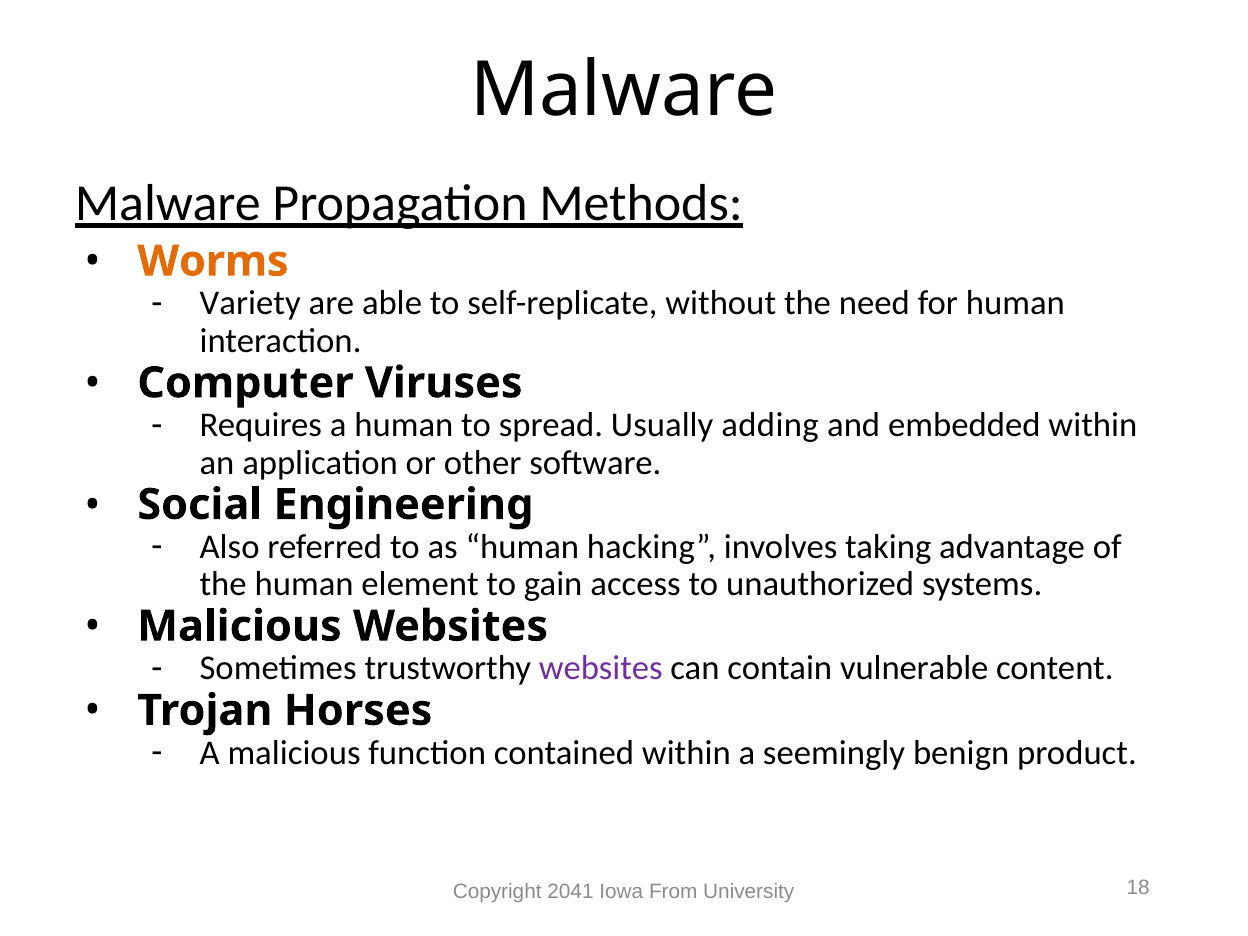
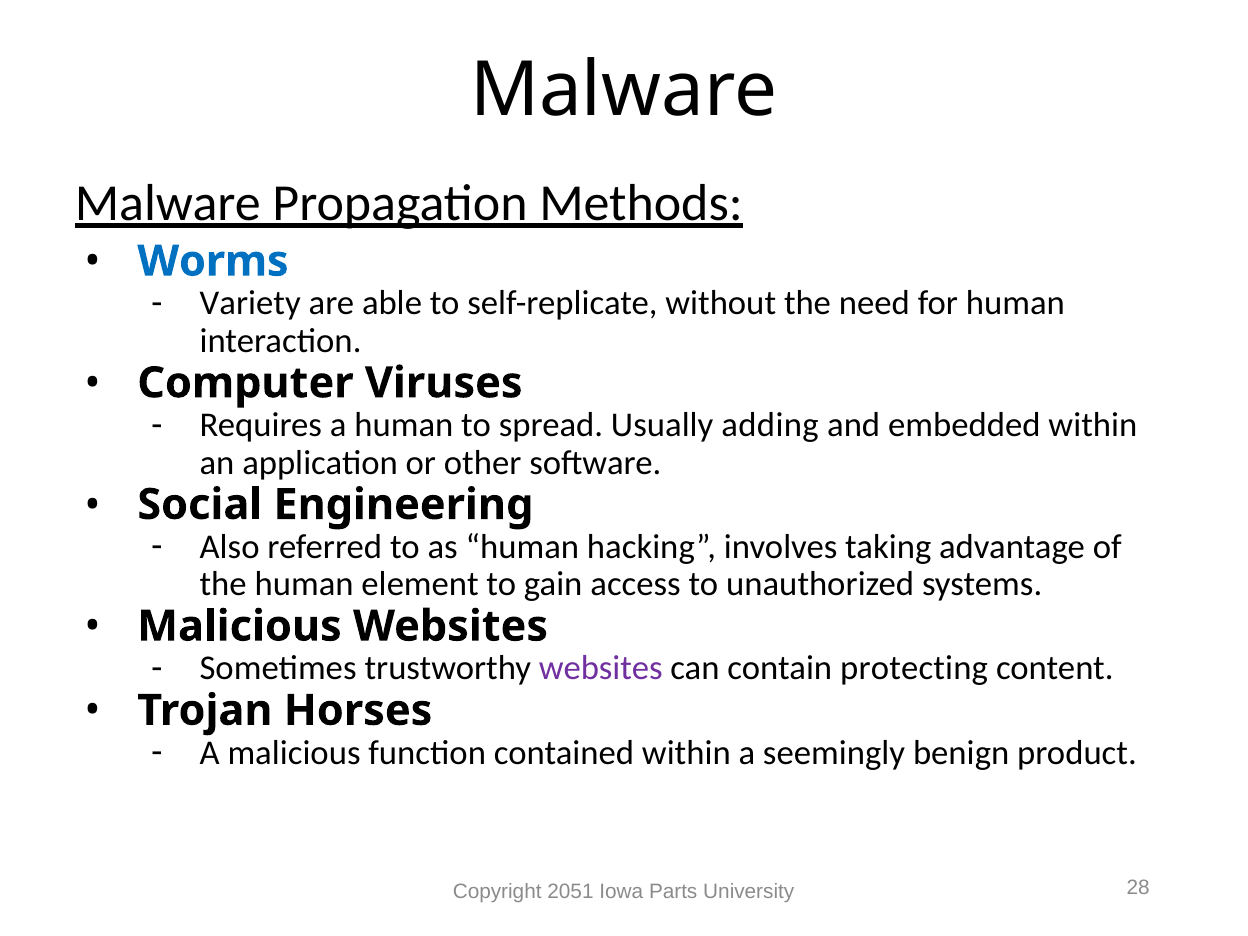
Worms colour: orange -> blue (213, 261)
vulnerable: vulnerable -> protecting (914, 669)
2041: 2041 -> 2051 (570, 891)
From: From -> Parts (673, 891)
18: 18 -> 28 (1138, 888)
